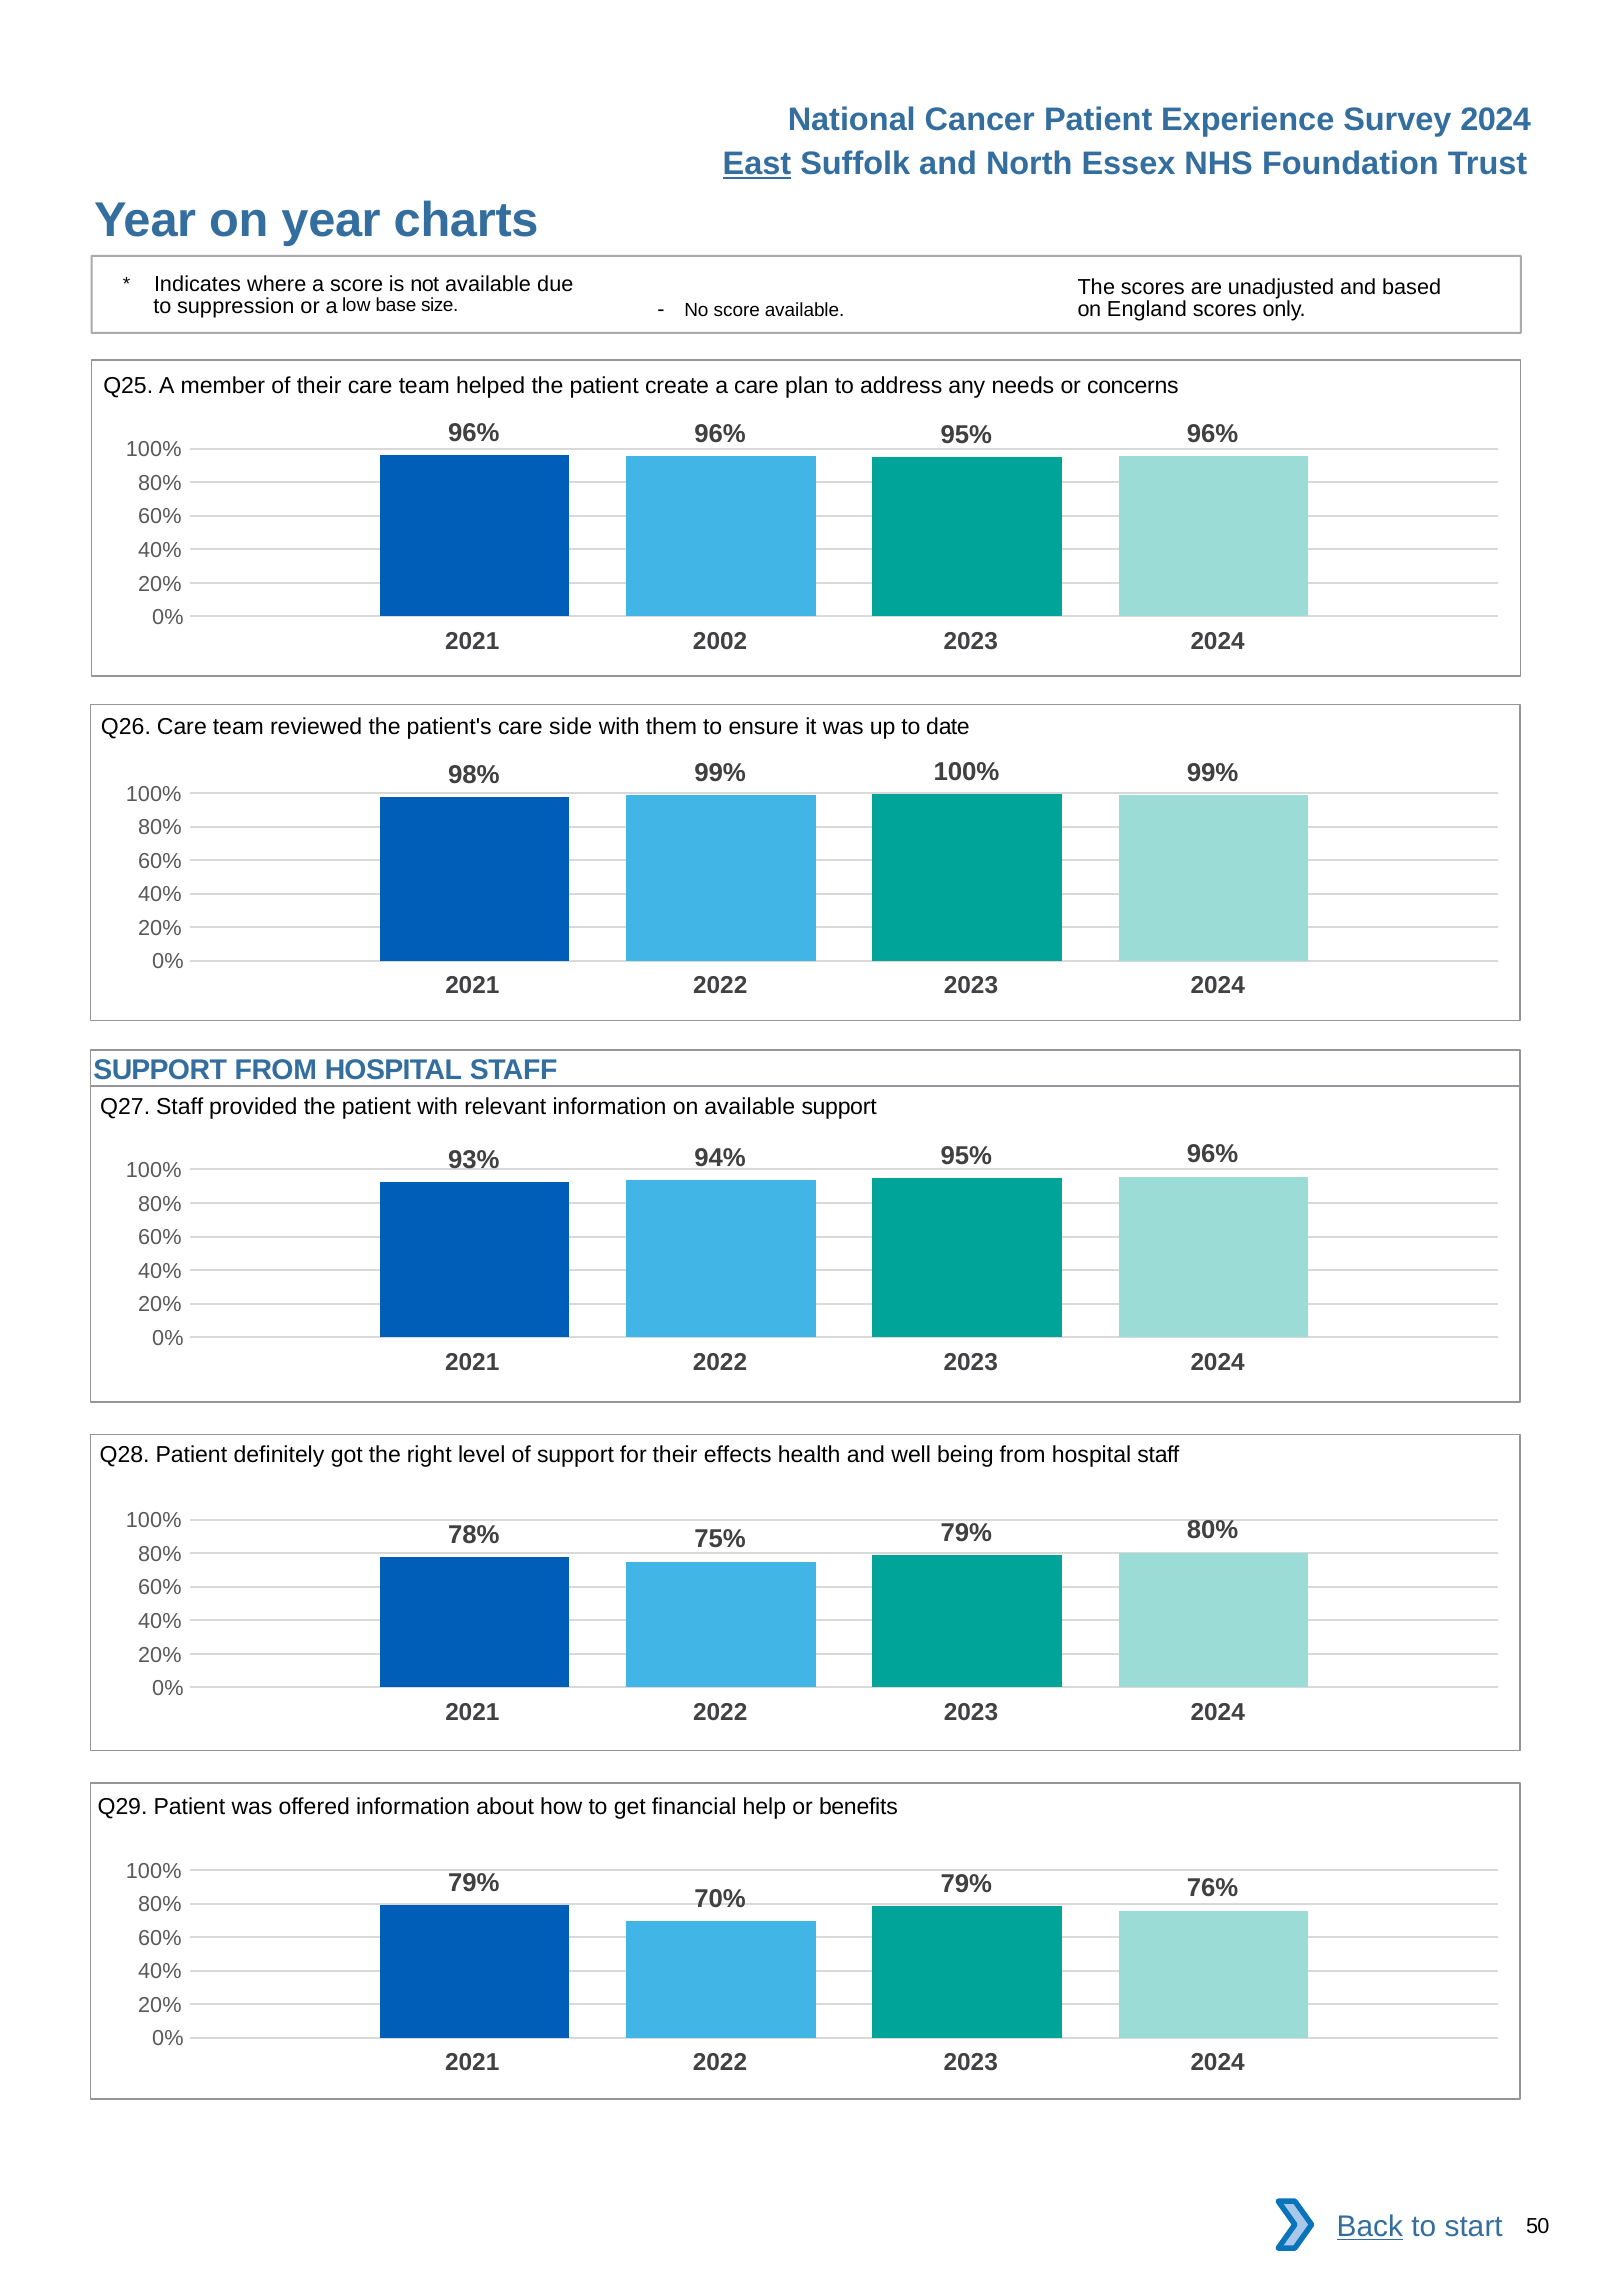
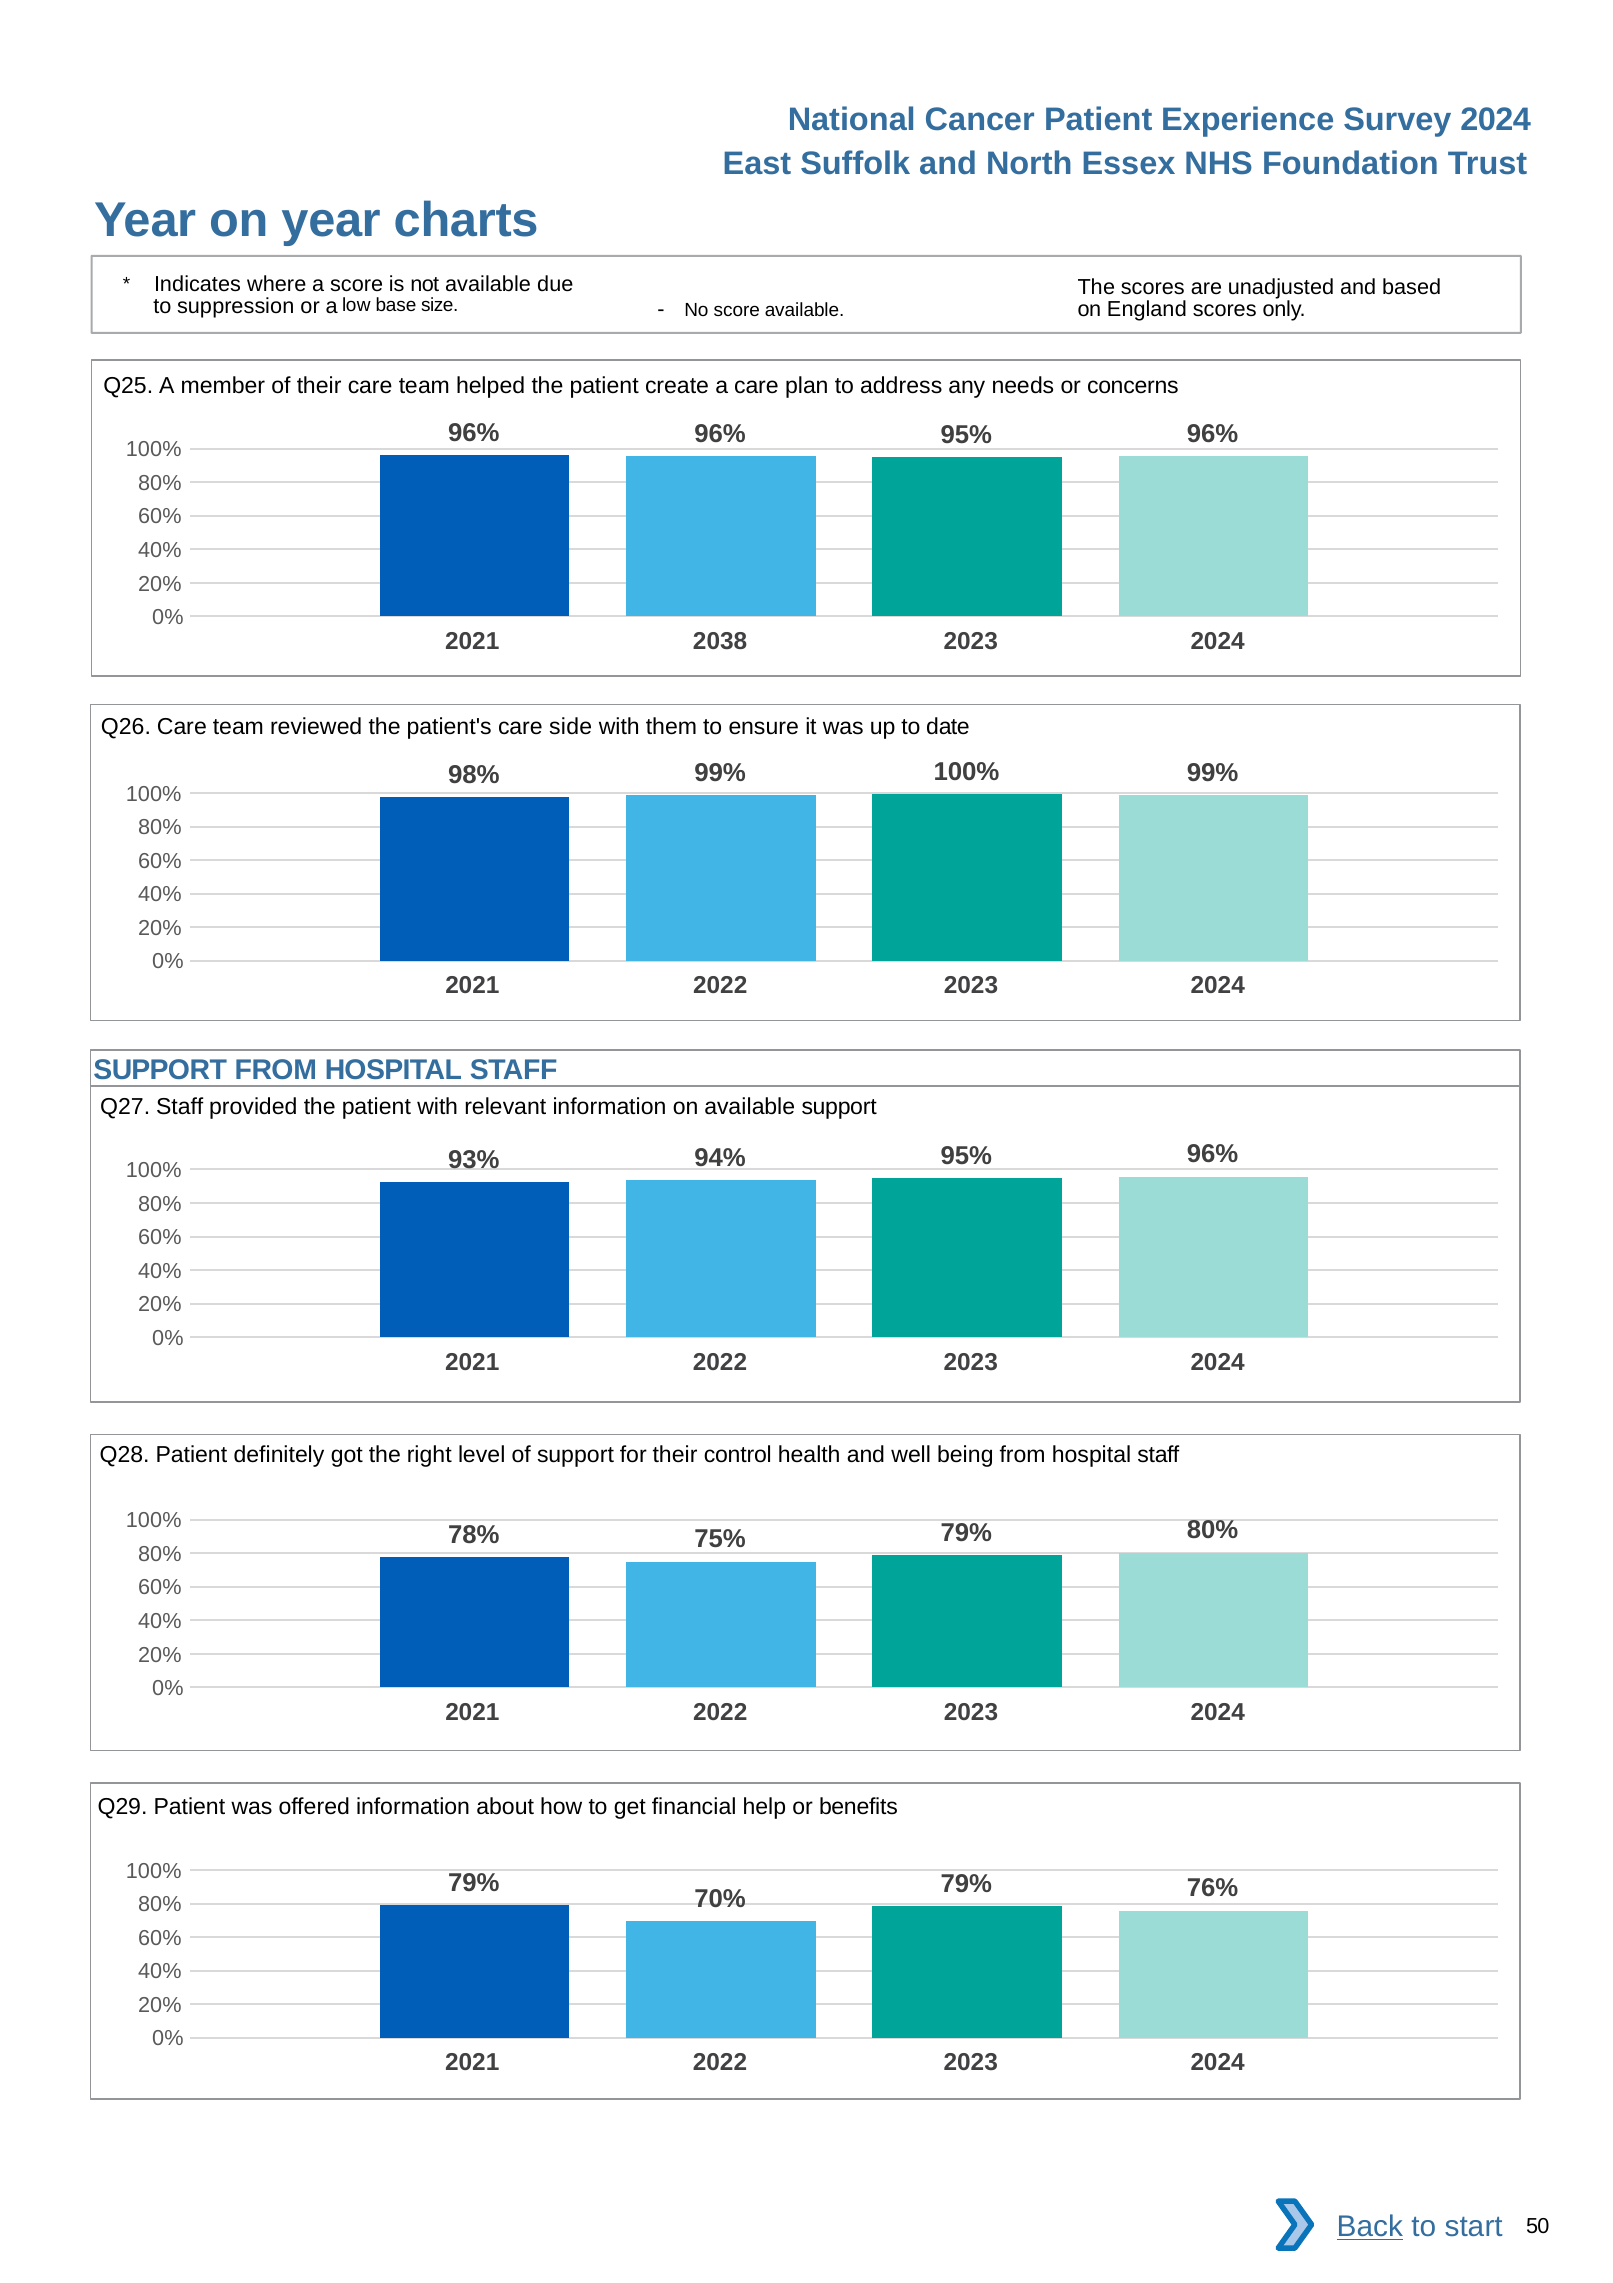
East underline: present -> none (757, 164)
2002: 2002 -> 2038 (720, 641)
effects: effects -> control (738, 1454)
